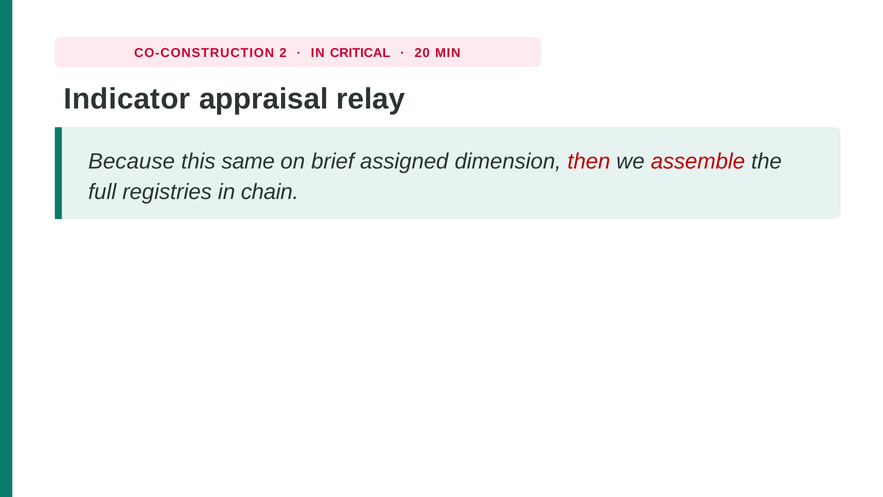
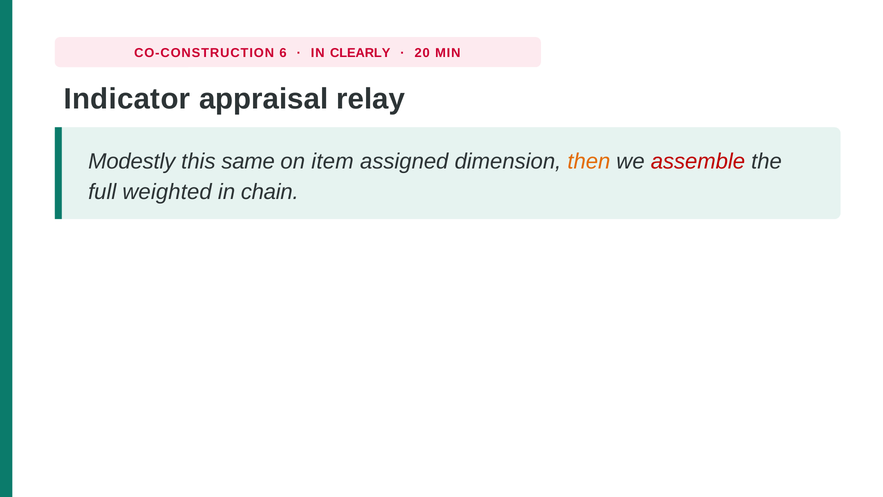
2: 2 -> 6 (283, 53)
CRITICAL: CRITICAL -> CLEARLY (360, 53)
Because: Because -> Modestly (132, 161)
brief: brief -> item (332, 161)
then colour: red -> orange (589, 161)
registries: registries -> weighted (167, 192)
